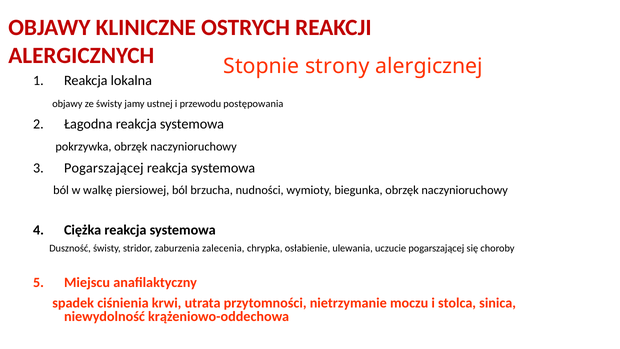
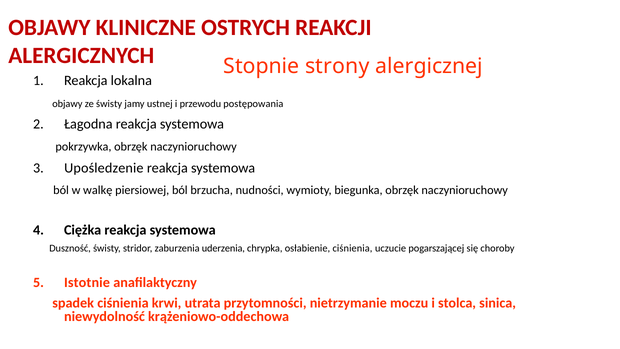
Pogarszającej: Pogarszającej -> Upośledzenie (104, 168)
zalecenia: zalecenia -> uderzenia (223, 248)
osłabienie ulewania: ulewania -> ciśnienia (352, 248)
Miejscu: Miejscu -> Istotnie (87, 283)
